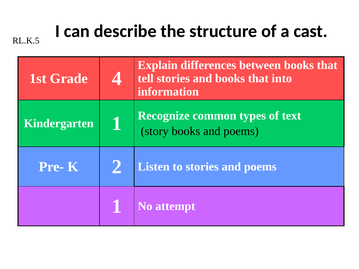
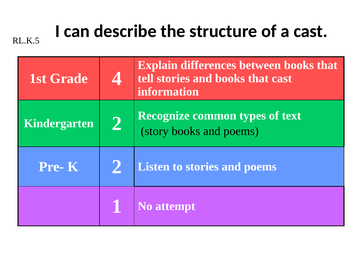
that into: into -> cast (282, 79)
Kindergarten 1: 1 -> 2 (117, 124)
